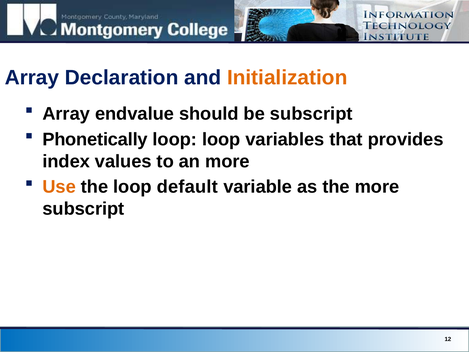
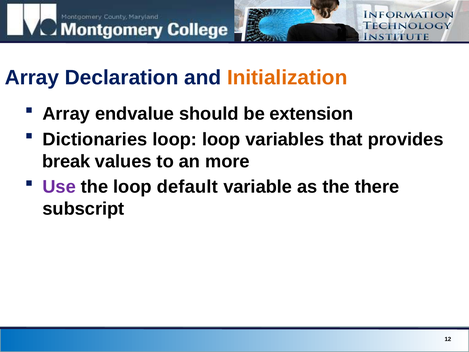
be subscript: subscript -> extension (311, 114)
Phonetically: Phonetically -> Dictionaries (95, 139)
index: index -> break (66, 161)
Use colour: orange -> purple (59, 187)
the more: more -> there (377, 187)
